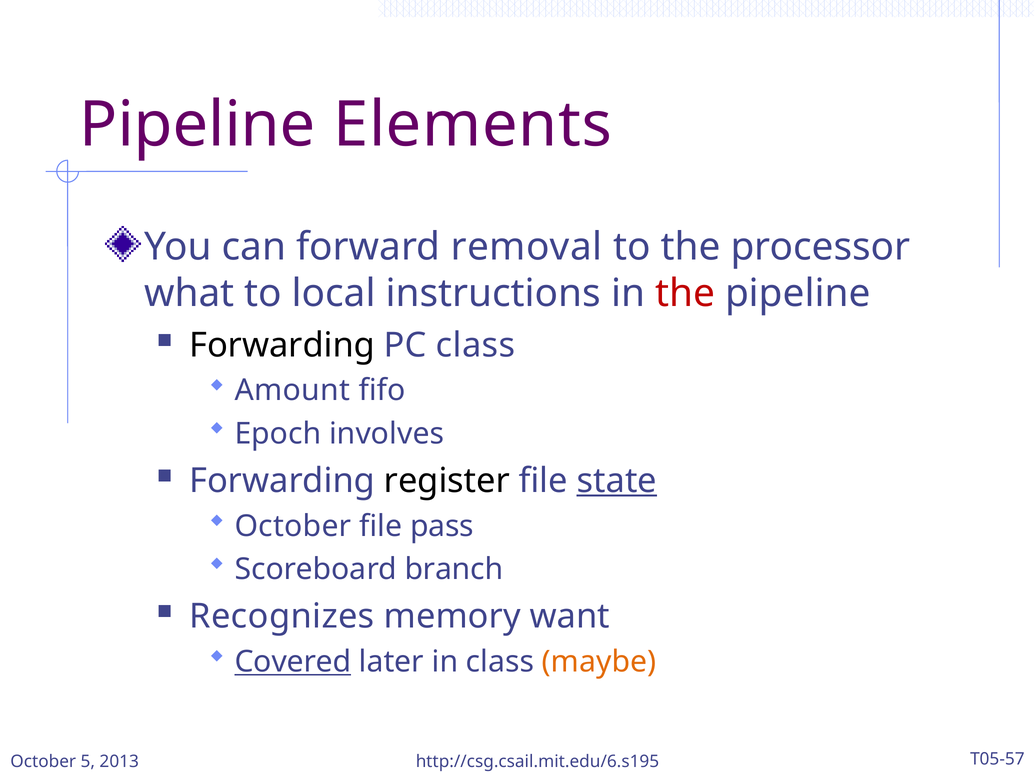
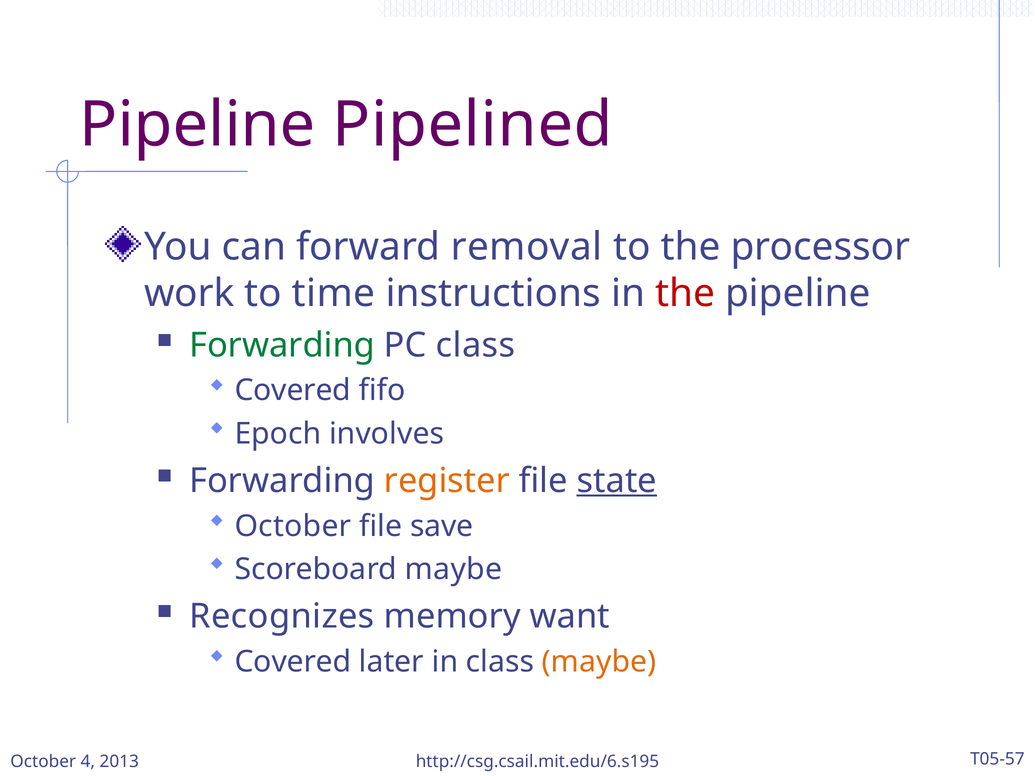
Elements: Elements -> Pipelined (473, 125)
what: what -> work (189, 293)
local: local -> time (334, 293)
Forwarding colour: black -> green (282, 345)
Amount: Amount -> Covered (293, 391)
register colour: black -> orange (447, 481)
pass: pass -> save (442, 526)
Scoreboard branch: branch -> maybe (454, 569)
Covered underline: present -> none (293, 662)
5: 5 -> 4 (88, 762)
